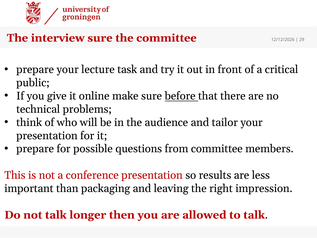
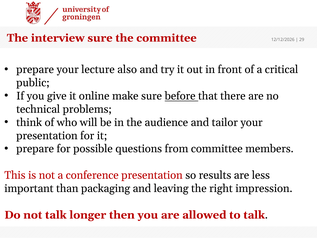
task: task -> also (127, 69)
